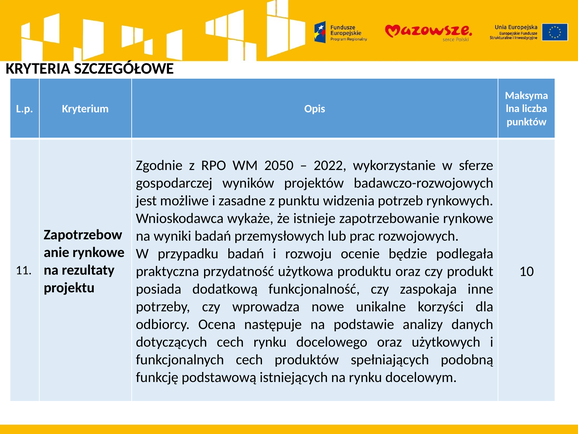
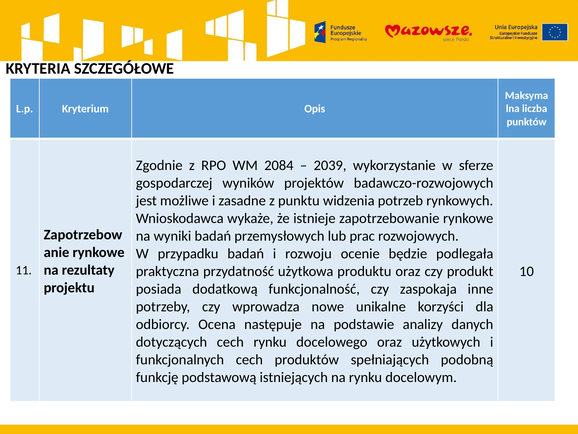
2050: 2050 -> 2084 (279, 165)
2022: 2022 -> 2039 (330, 165)
